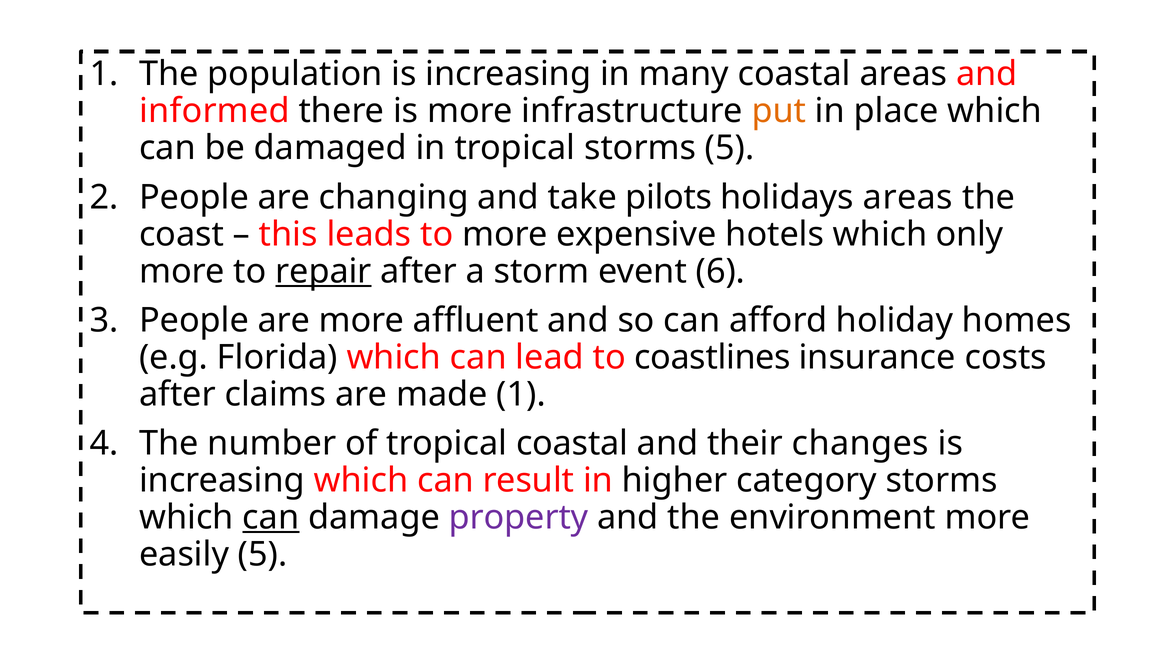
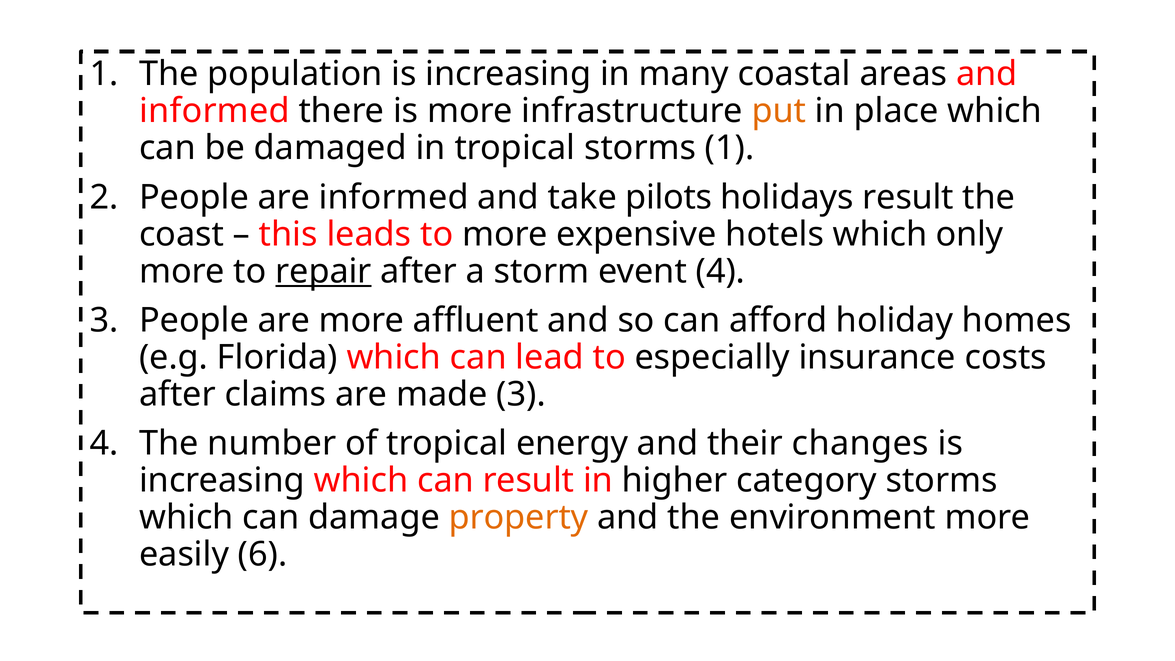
storms 5: 5 -> 1 (730, 148)
are changing: changing -> informed (394, 197)
holidays areas: areas -> result (908, 197)
event 6: 6 -> 4 (721, 271)
coastlines: coastlines -> especially (712, 357)
made 1: 1 -> 3 (521, 394)
tropical coastal: coastal -> energy (572, 443)
can underline: present -> none (271, 517)
property colour: purple -> orange (519, 517)
easily 5: 5 -> 6 (263, 554)
